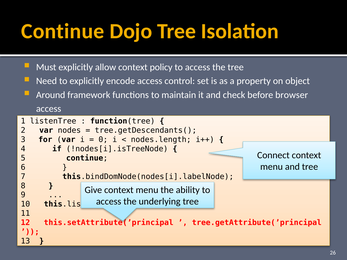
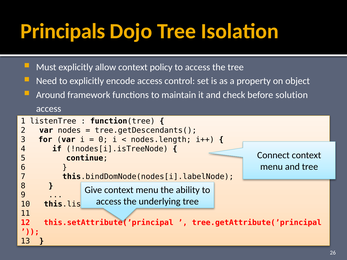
Continue: Continue -> Principals (63, 31)
browser: browser -> solution (292, 95)
